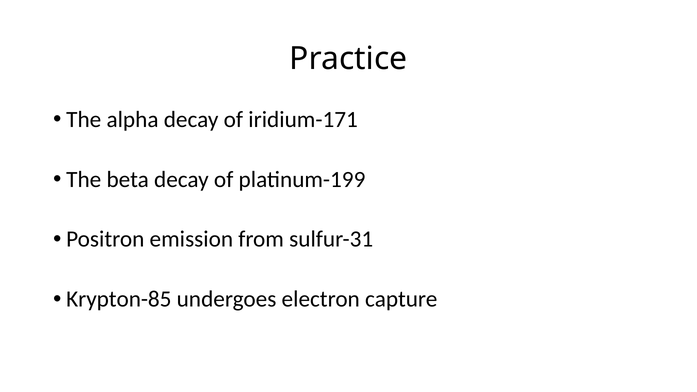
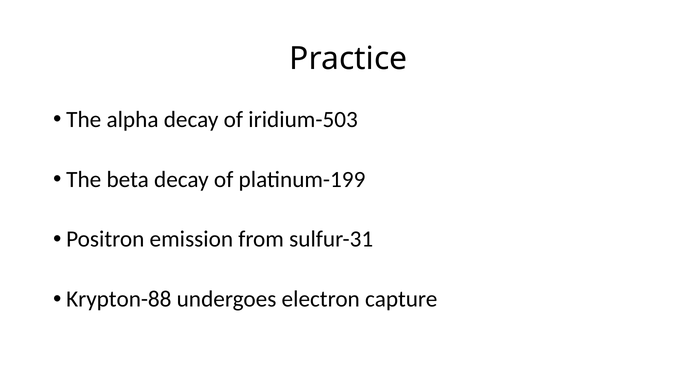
iridium-171: iridium-171 -> iridium-503 (303, 119)
Krypton-85: Krypton-85 -> Krypton-88 (119, 299)
